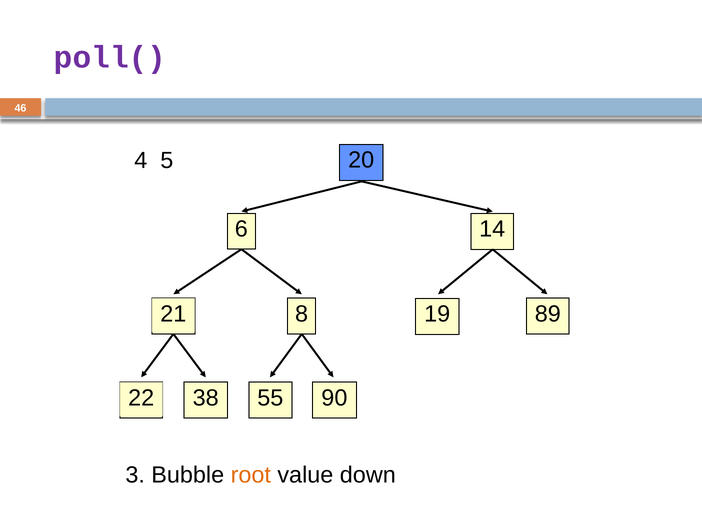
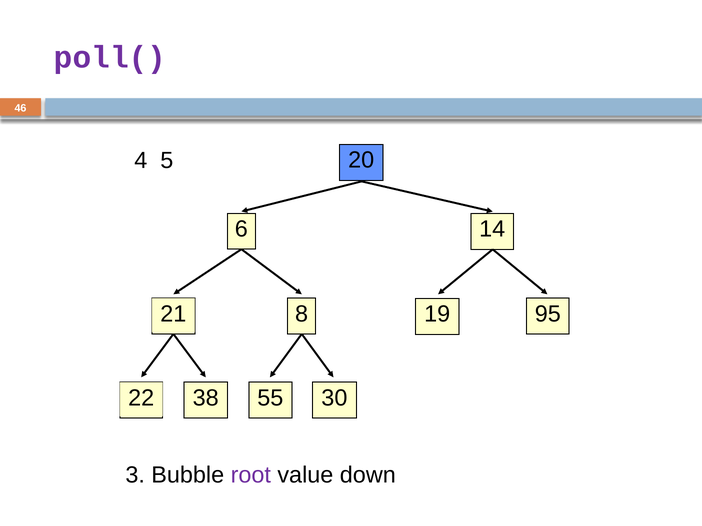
89: 89 -> 95 (548, 314)
90: 90 -> 30 (334, 398)
root colour: orange -> purple (251, 475)
